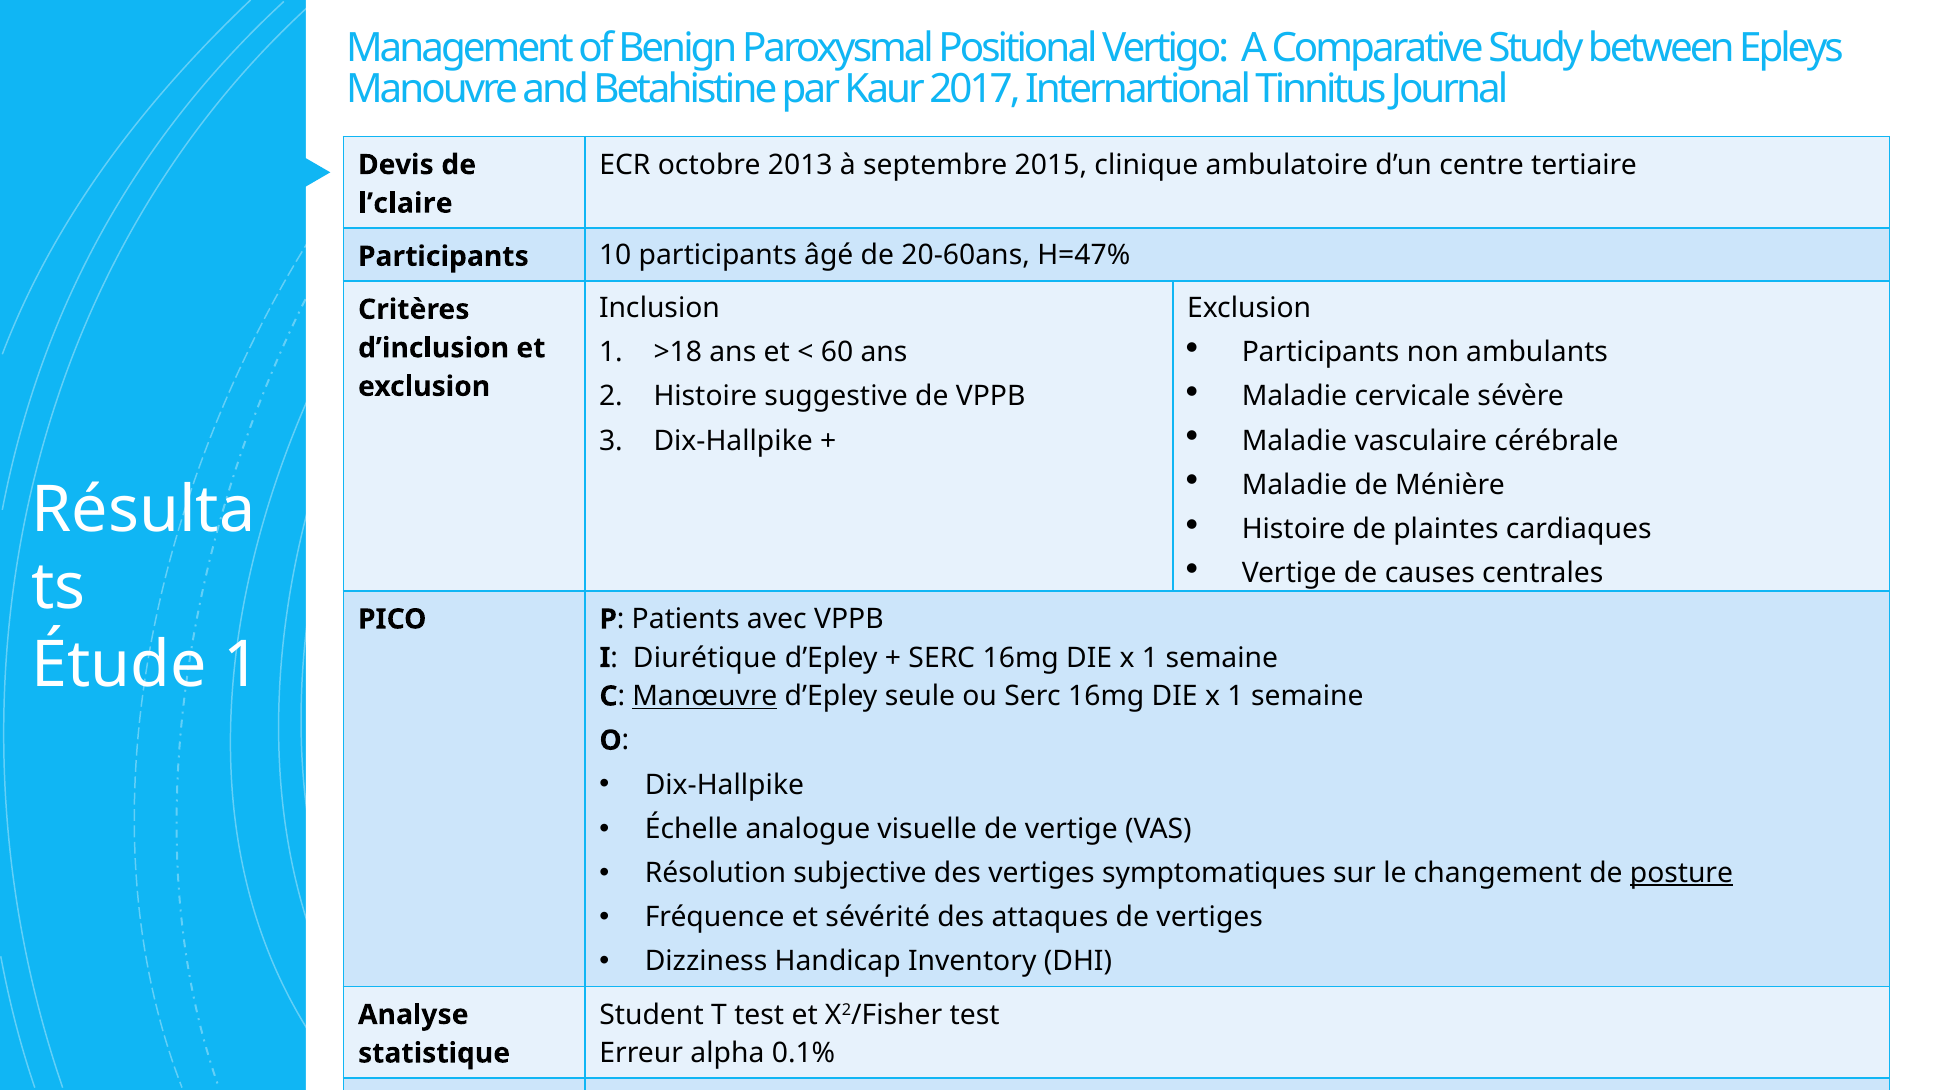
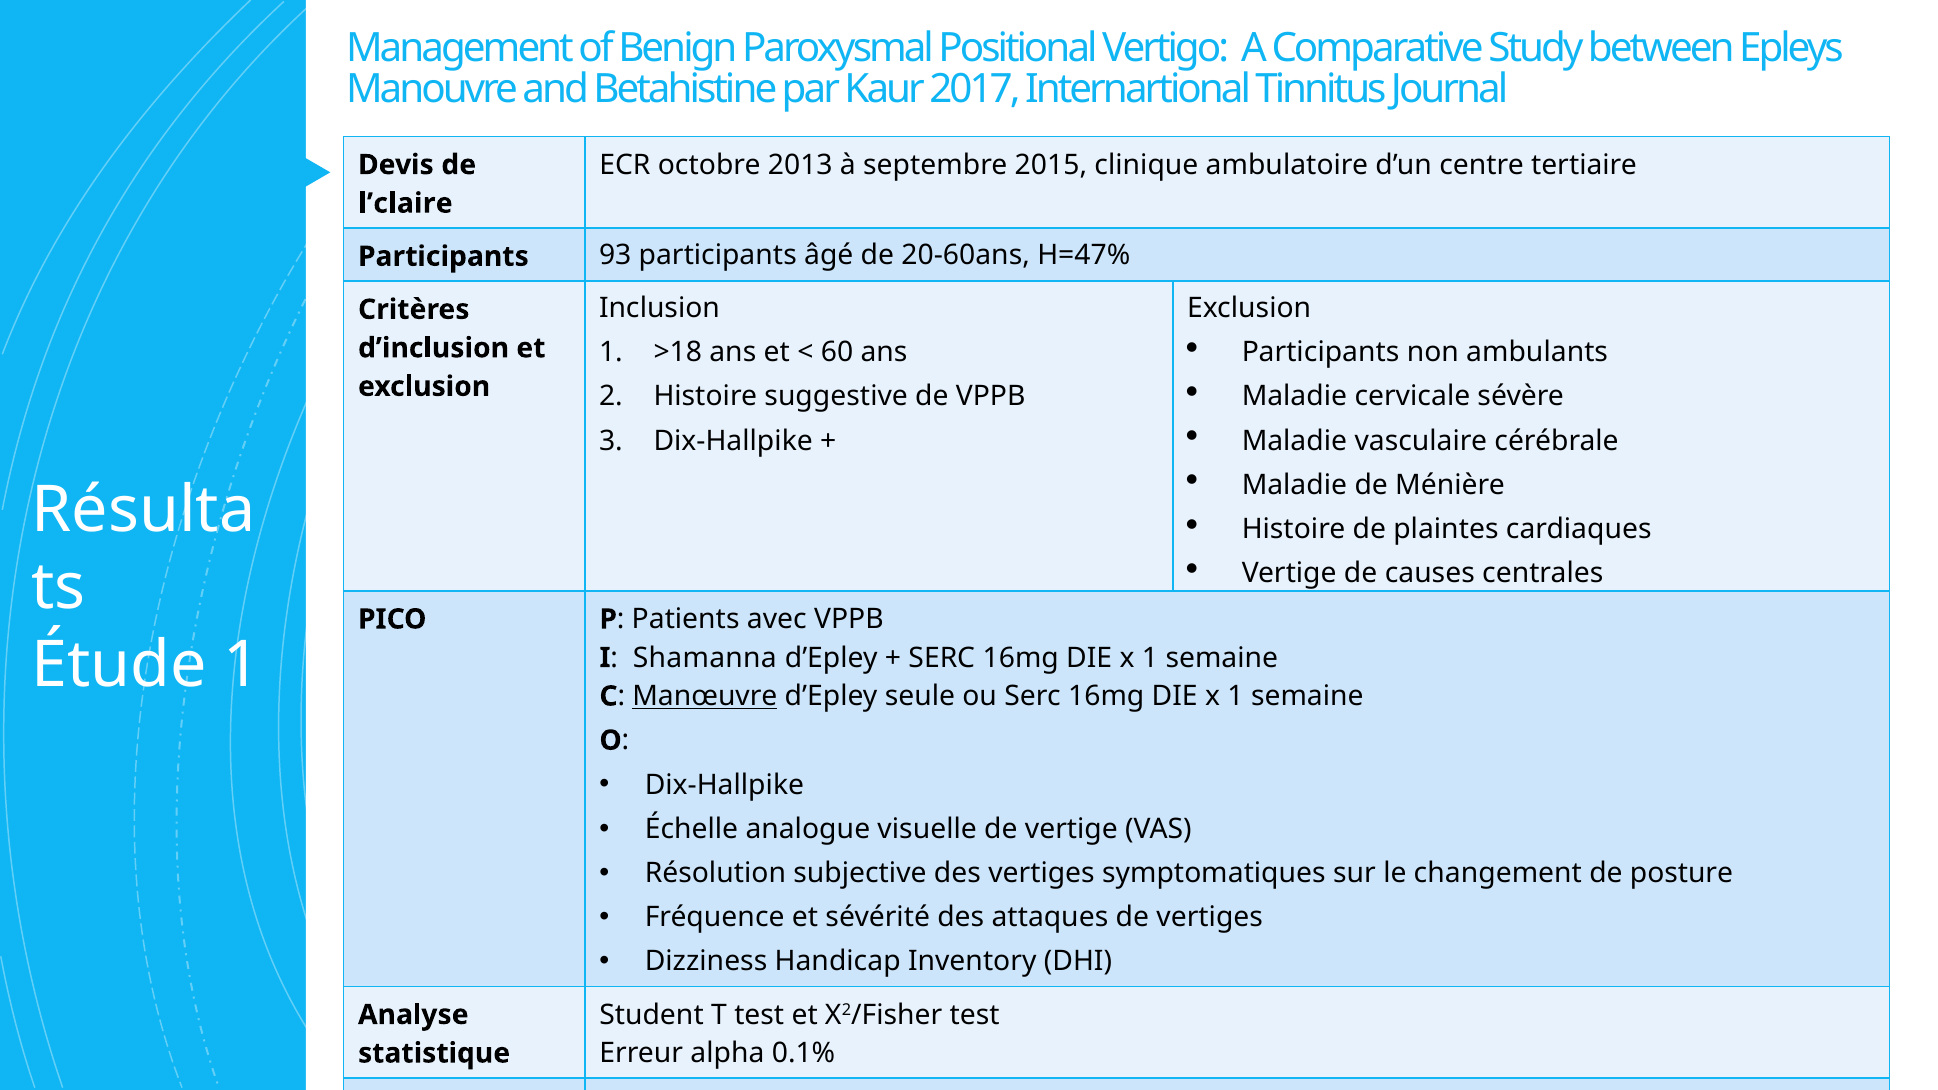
10: 10 -> 93 (615, 255)
Diurétique: Diurétique -> Shamanna (705, 658)
posture underline: present -> none (1682, 873)
